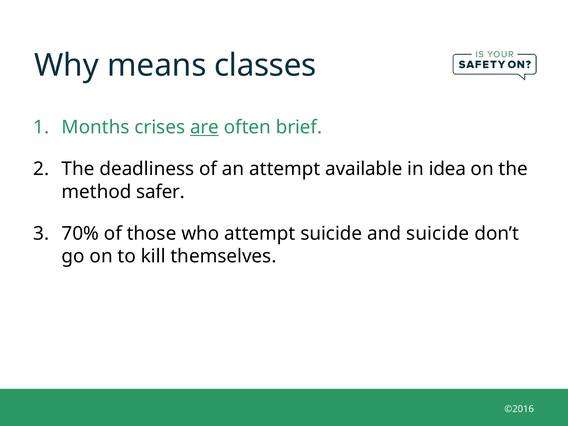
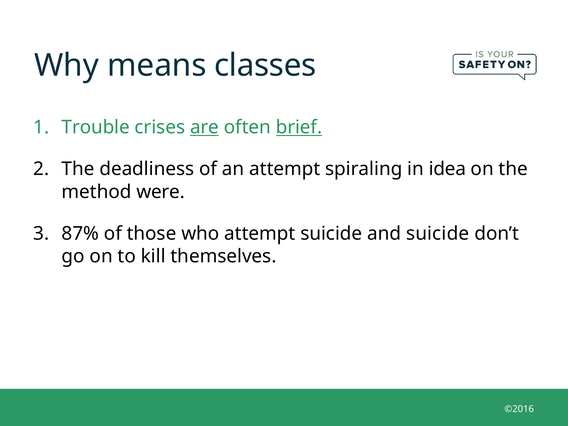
Months: Months -> Trouble (96, 127)
brief underline: none -> present (299, 127)
available: available -> spiraling (364, 169)
safer: safer -> were (161, 192)
70%: 70% -> 87% (80, 233)
